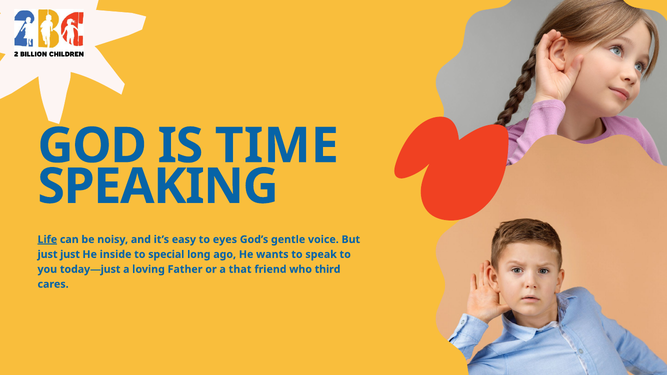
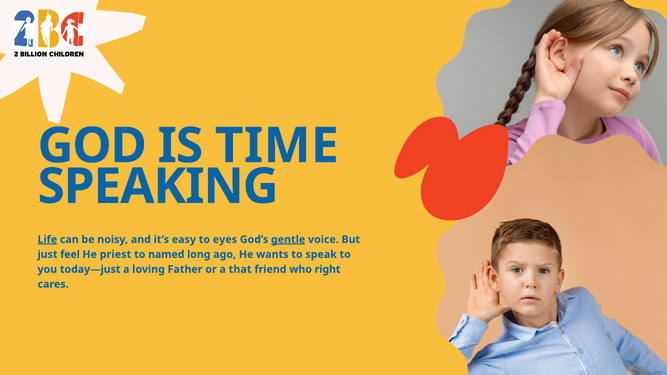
gentle underline: none -> present (288, 240)
just just: just -> feel (70, 255)
inside: inside -> priest (116, 255)
special: special -> named (166, 255)
third: third -> right (328, 269)
